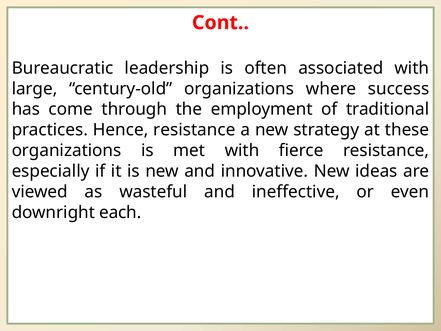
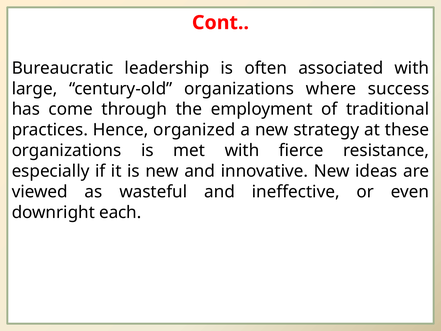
Hence resistance: resistance -> organized (194, 130)
